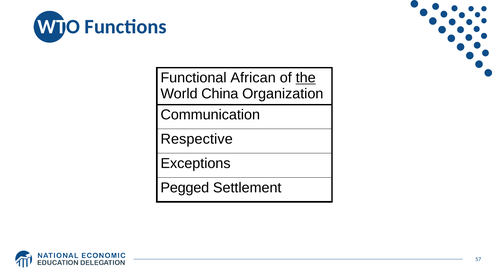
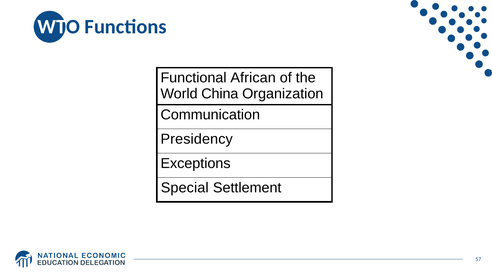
the underline: present -> none (306, 78)
Respective: Respective -> Presidency (197, 139)
Pegged: Pegged -> Special (185, 187)
